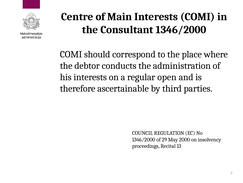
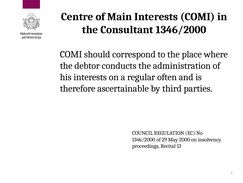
open: open -> often (167, 77)
